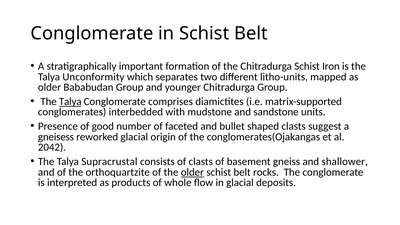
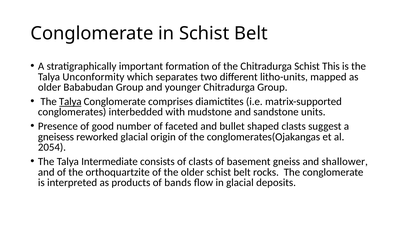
Iron: Iron -> This (331, 66)
2042: 2042 -> 2054 (52, 147)
Supracrustal: Supracrustal -> Intermediate (110, 162)
older underline: present -> none (192, 172)
whole: whole -> bands (178, 183)
